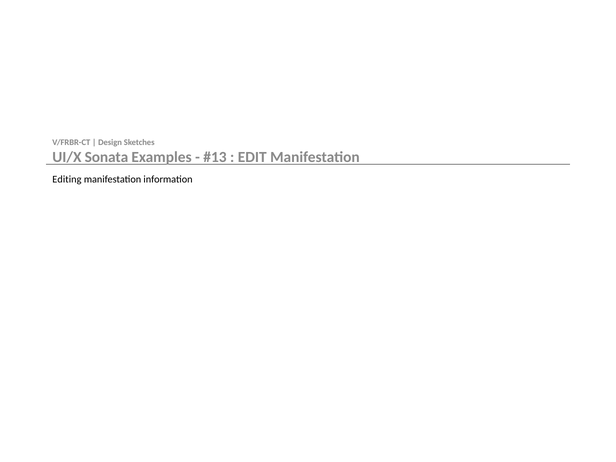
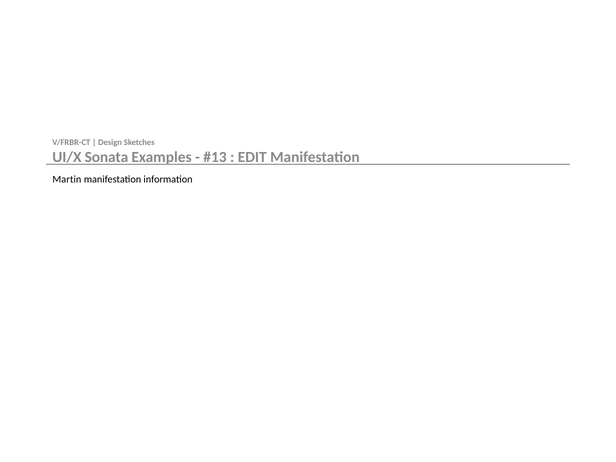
Editing: Editing -> Martin (67, 179)
